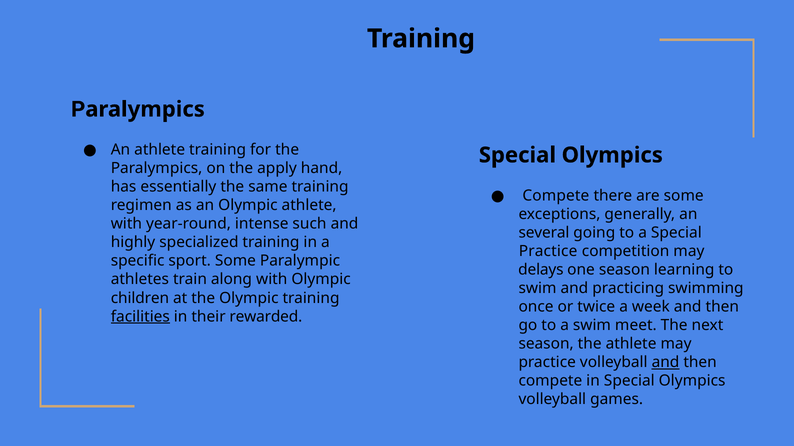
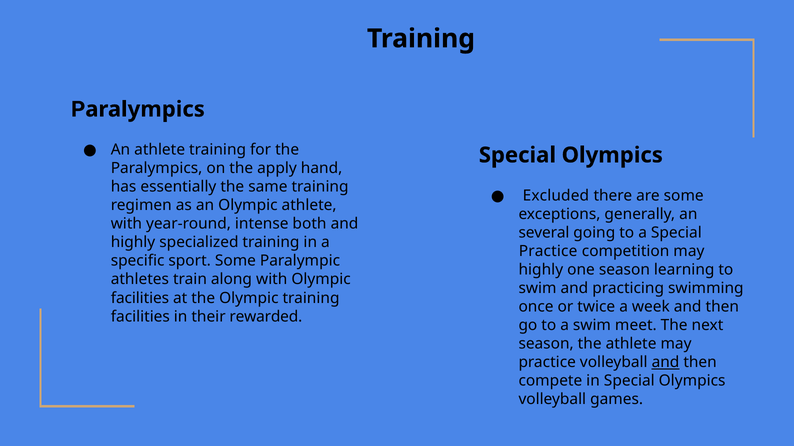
Compete: Compete -> Excluded (556, 196)
such: such -> both (310, 224)
delays: delays -> highly (541, 270)
children: children -> facilities (140, 298)
facilities underline: present -> none (140, 317)
